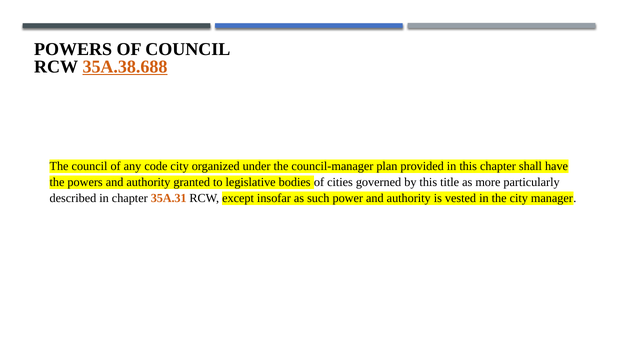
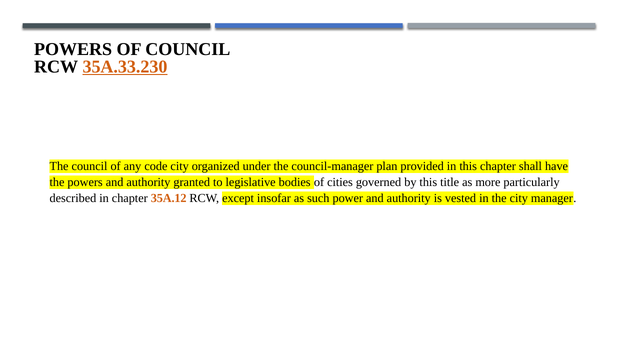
35A.38.688: 35A.38.688 -> 35A.33.230 (125, 67)
35A.31: 35A.31 -> 35A.12 (169, 198)
